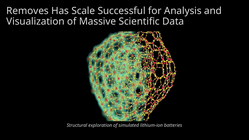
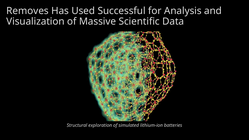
Scale: Scale -> Used (83, 11)
